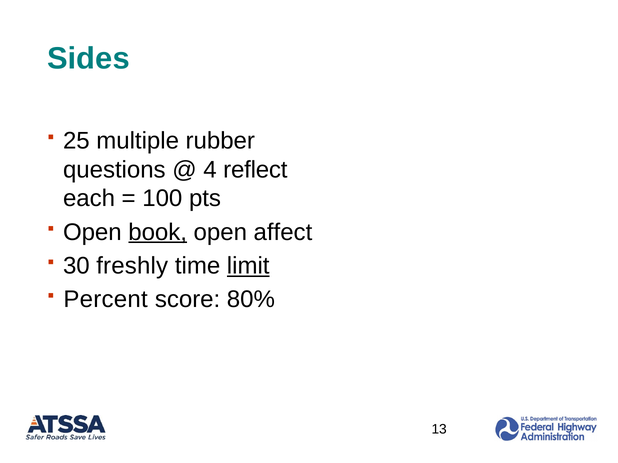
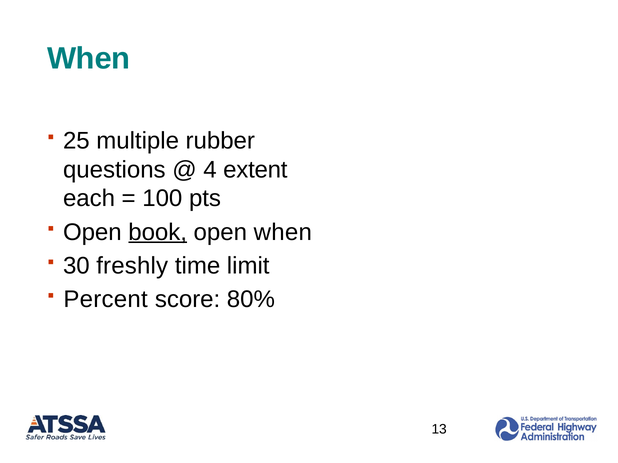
Sides: Sides -> When (89, 59)
reflect: reflect -> extent (255, 170)
open affect: affect -> when (283, 232)
limit underline: present -> none (248, 266)
